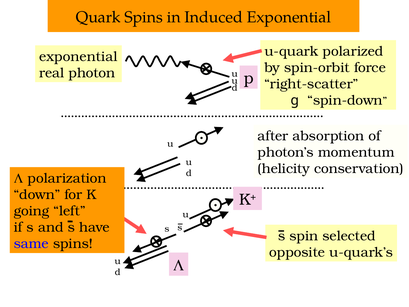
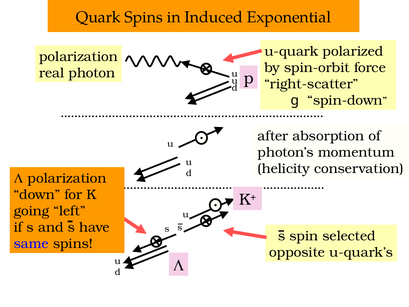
exponential: exponential -> polarization (78, 57)
